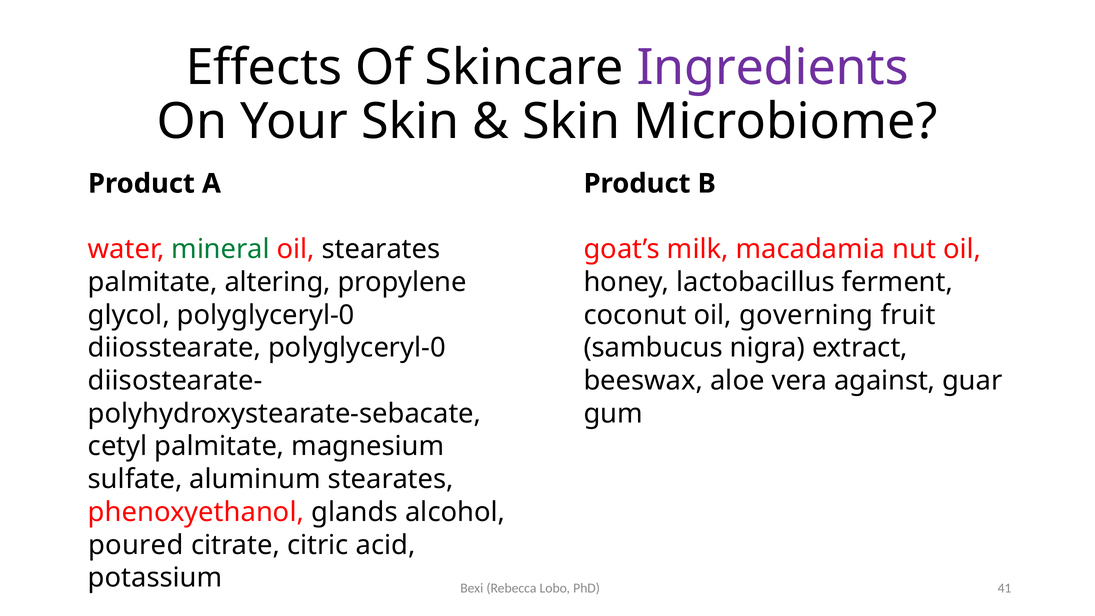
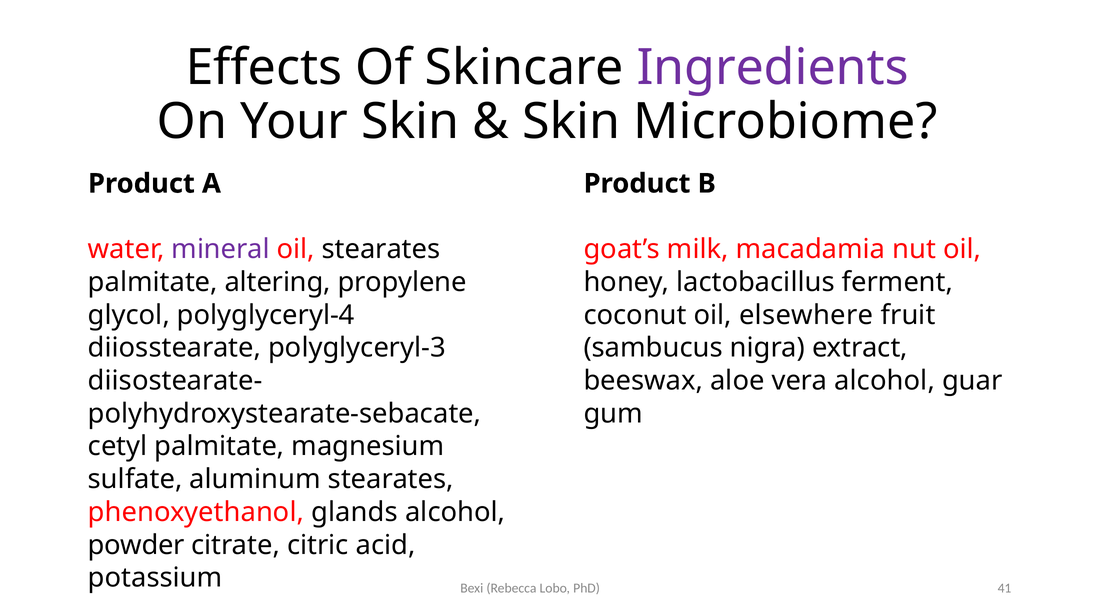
mineral colour: green -> purple (221, 249)
governing: governing -> elsewhere (806, 315)
glycol polyglyceryl-0: polyglyceryl-0 -> polyglyceryl-4 (266, 315)
diiosstearate polyglyceryl-0: polyglyceryl-0 -> polyglyceryl-3 (357, 348)
vera against: against -> alcohol (885, 381)
poured: poured -> powder (136, 545)
